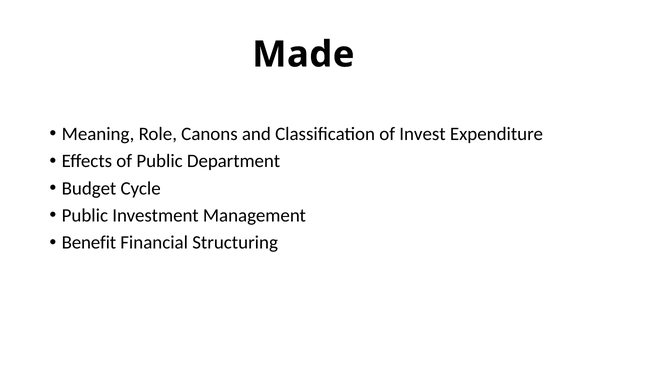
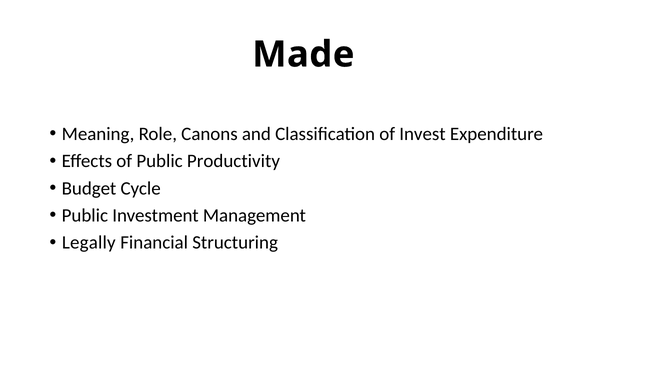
Department: Department -> Productivity (233, 161)
Benefit: Benefit -> Legally (89, 243)
